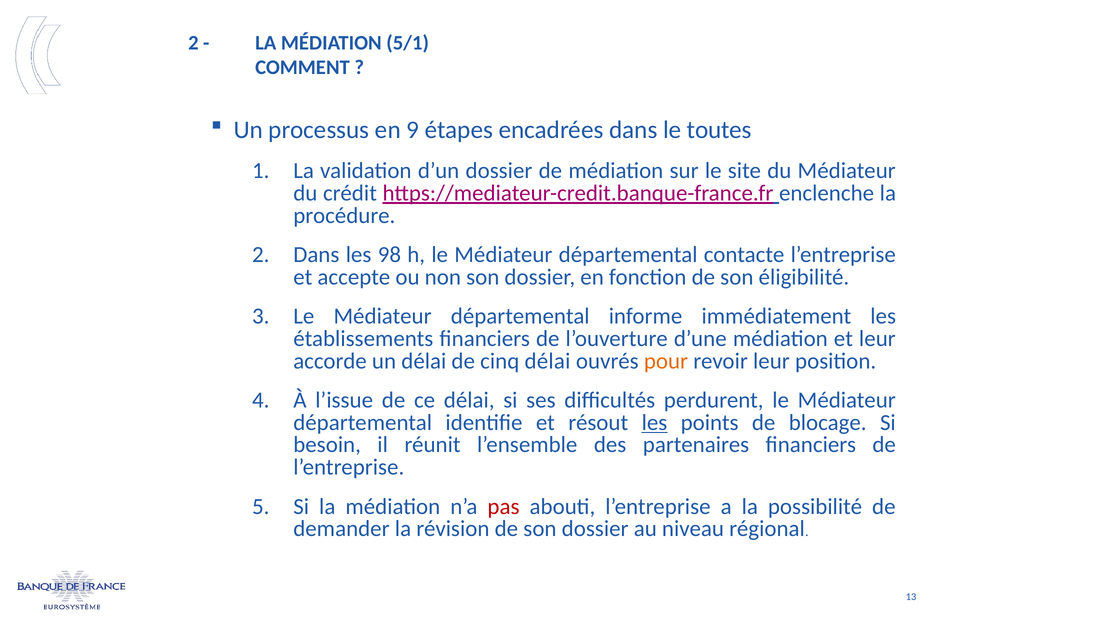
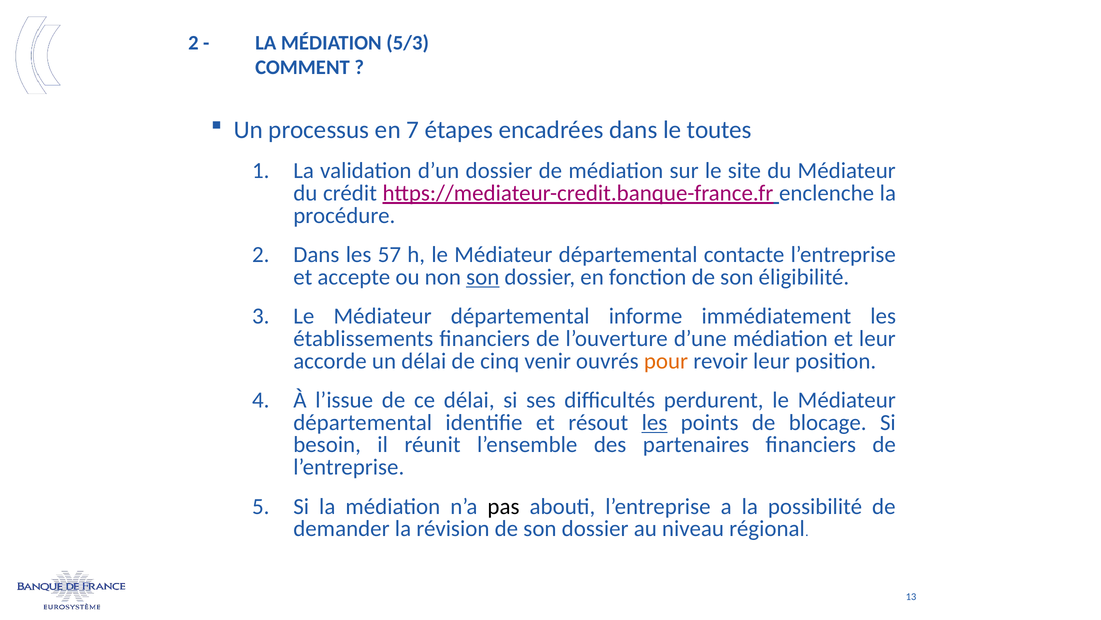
5/1: 5/1 -> 5/3 (408, 43)
9: 9 -> 7 (413, 130)
98: 98 -> 57 (389, 255)
son underline: none -> present (483, 277)
cinq délai: délai -> venir (548, 361)
pas colour: red -> black (503, 506)
